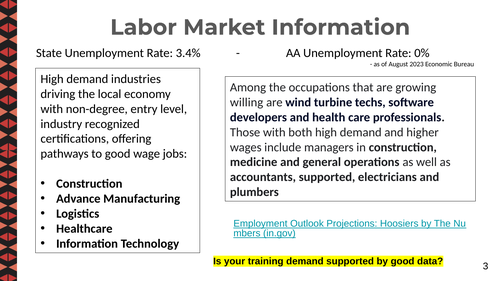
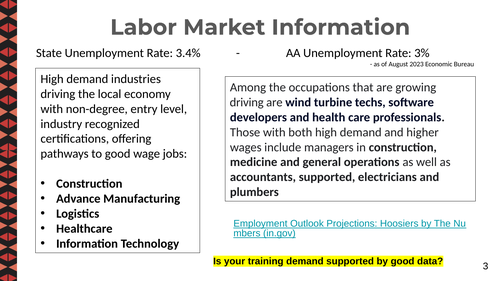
0%: 0% -> 3% (422, 53)
willing: willing -> driving (247, 102)
